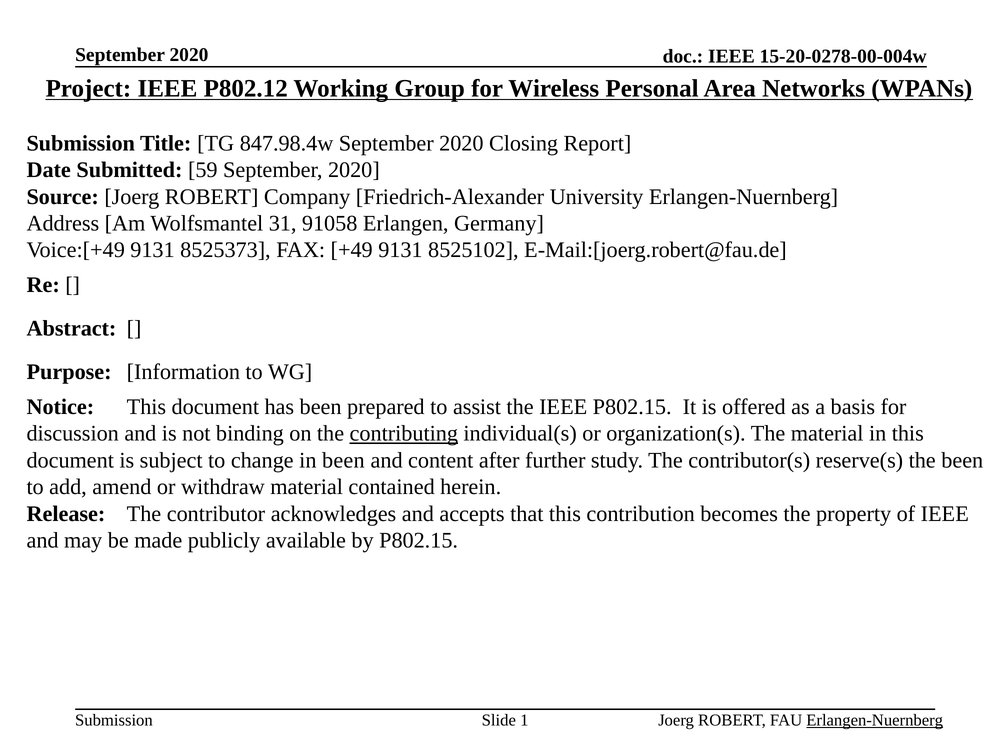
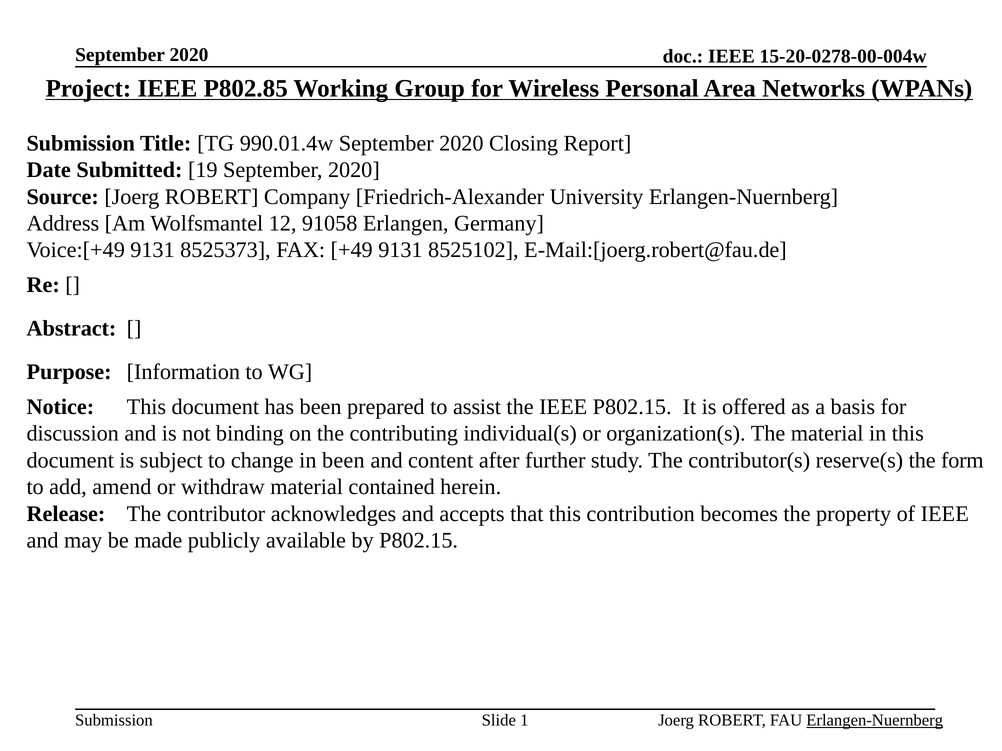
P802.12: P802.12 -> P802.85 (246, 89)
847.98.4w: 847.98.4w -> 990.01.4w (287, 143)
59: 59 -> 19 (203, 170)
31: 31 -> 12 (283, 224)
contributing underline: present -> none (404, 434)
the been: been -> form (962, 461)
